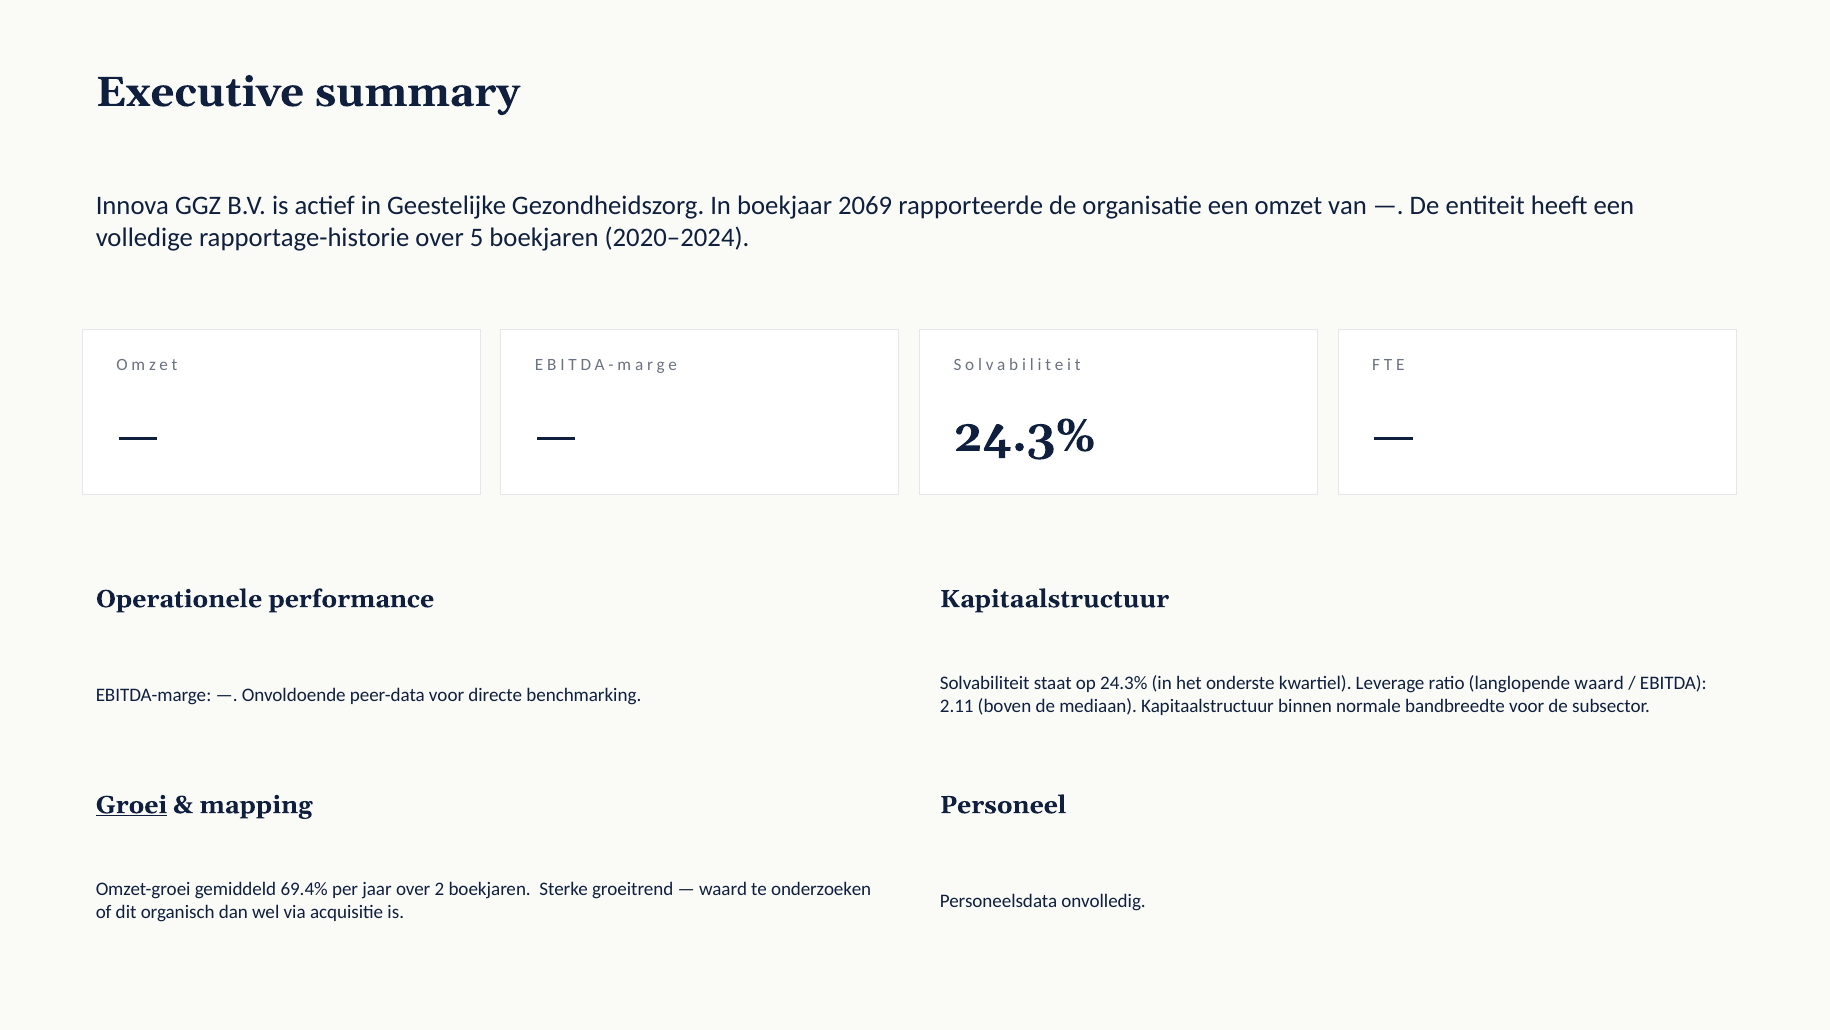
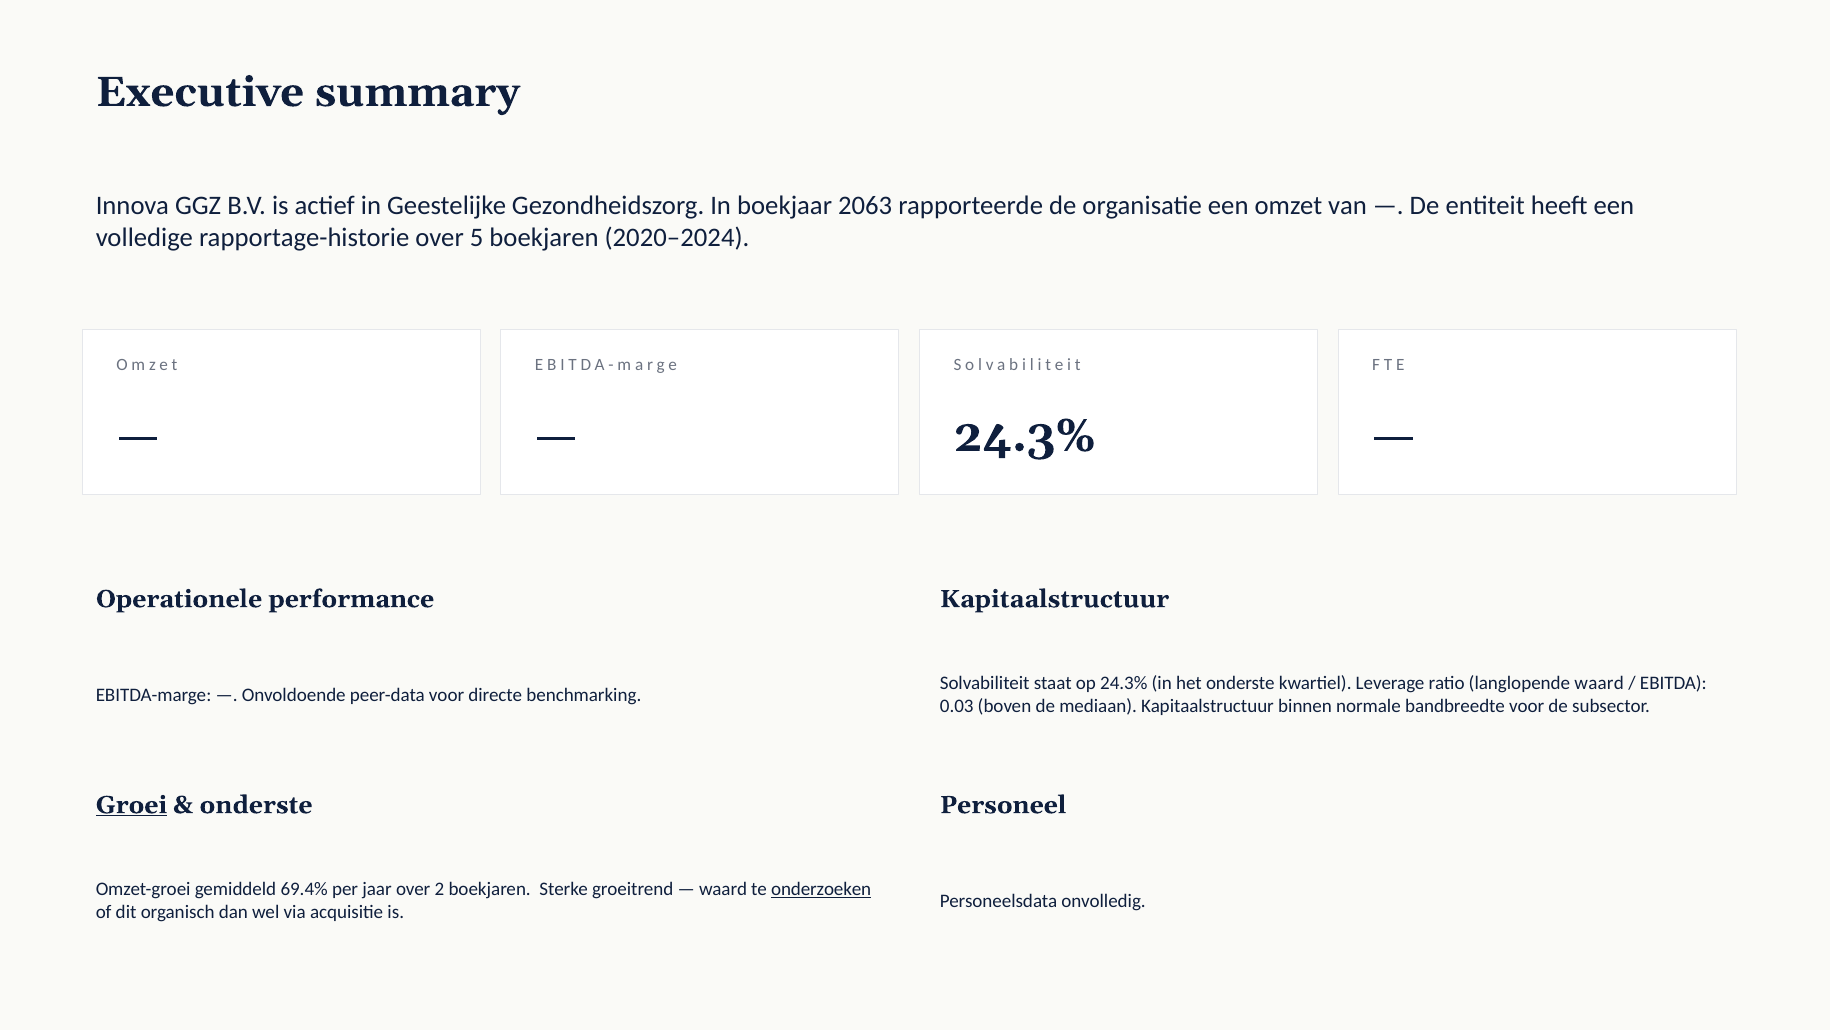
2069: 2069 -> 2063 (865, 205)
2.11: 2.11 -> 0.03 (957, 706)
mapping: mapping -> onderste (256, 805)
onderzoeken underline: none -> present (821, 889)
